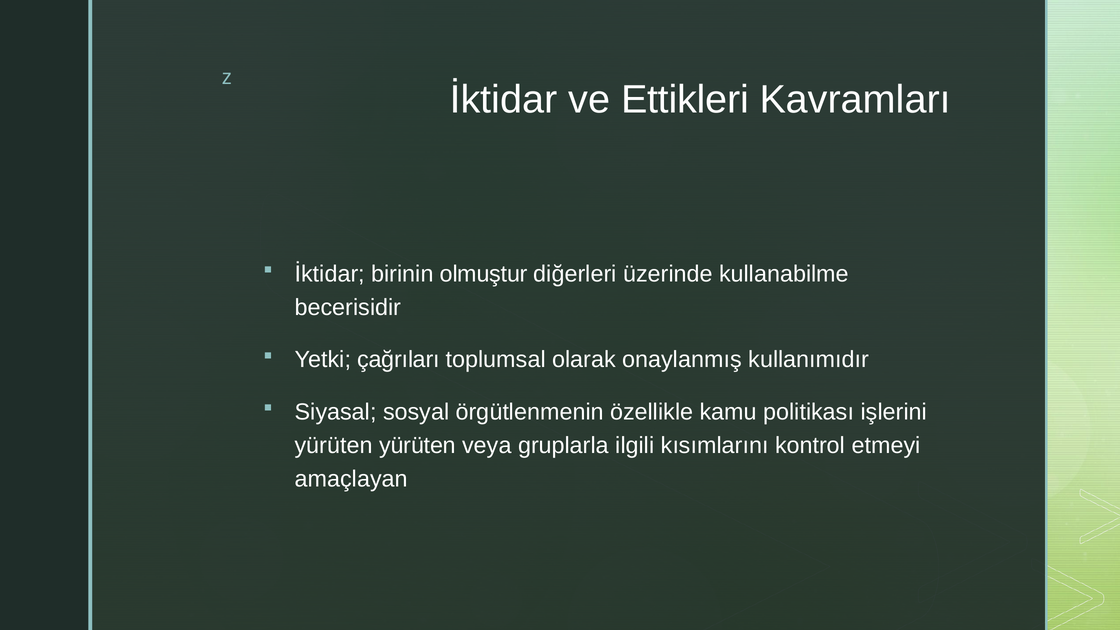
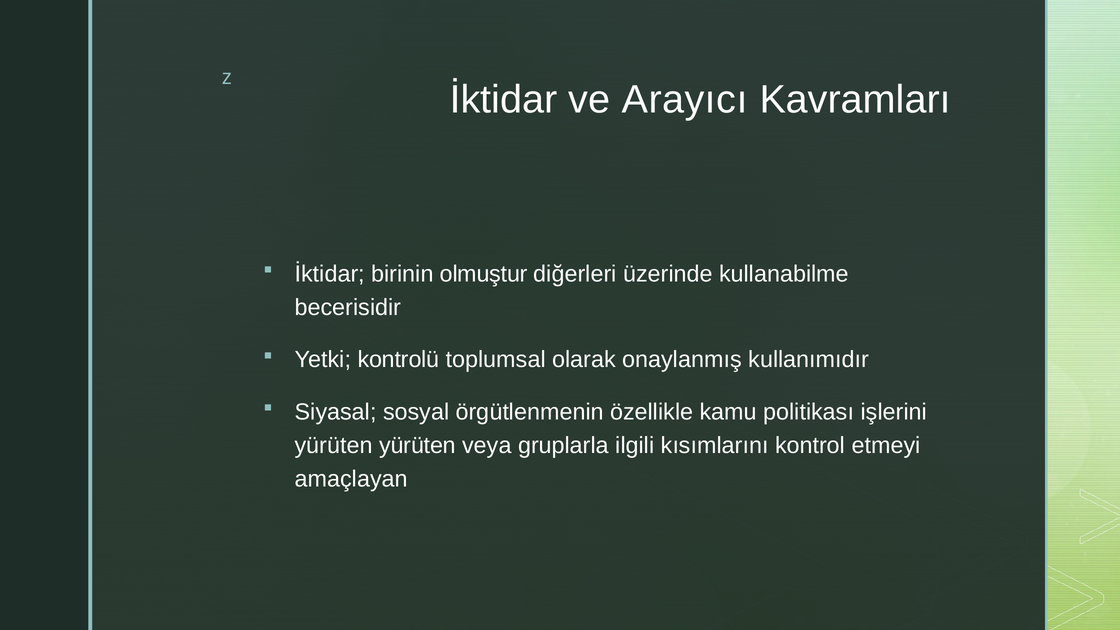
Ettikleri: Ettikleri -> Arayıcı (685, 100)
çağrıları: çağrıları -> kontrolü (398, 360)
